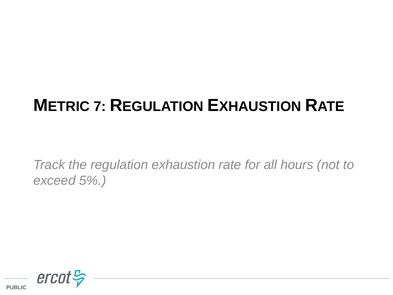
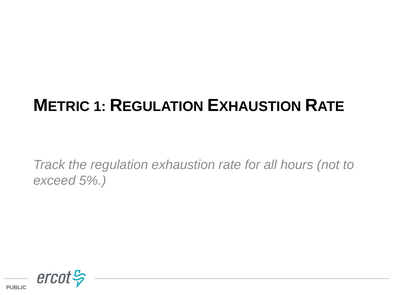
7: 7 -> 1 (100, 106)
